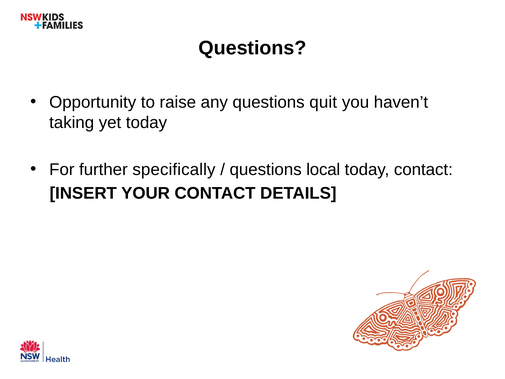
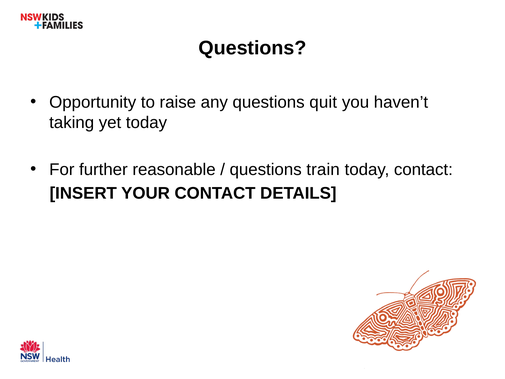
specifically: specifically -> reasonable (174, 170)
local: local -> train (323, 170)
